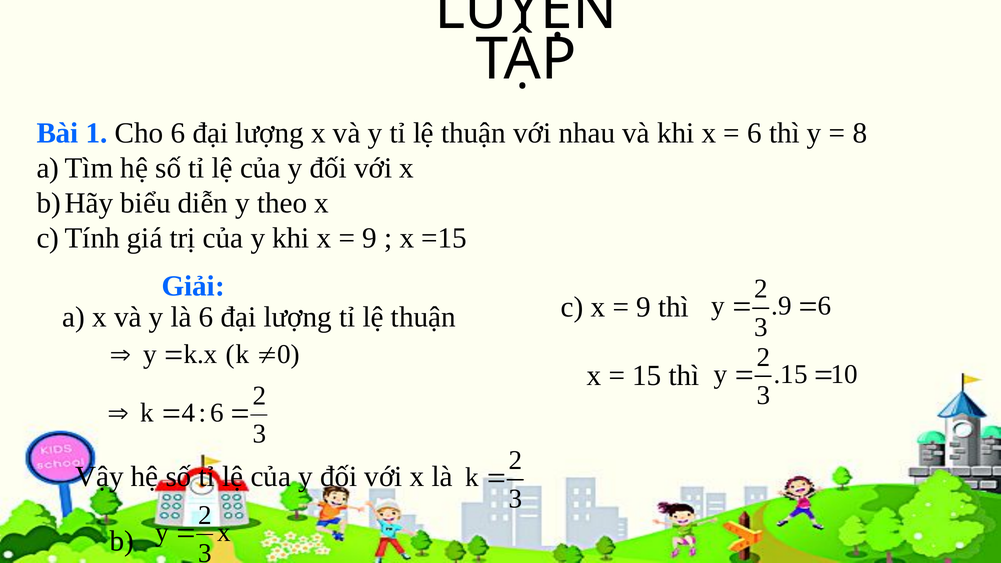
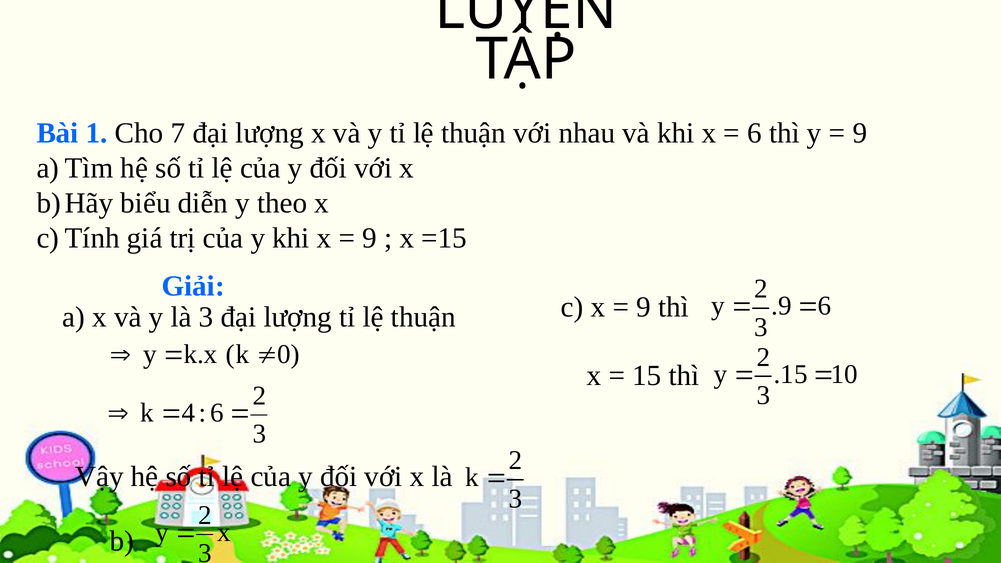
Cho 6: 6 -> 7 (178, 133)
8: 8 -> 9 (860, 133)
là 6: 6 -> 3 (206, 317)
